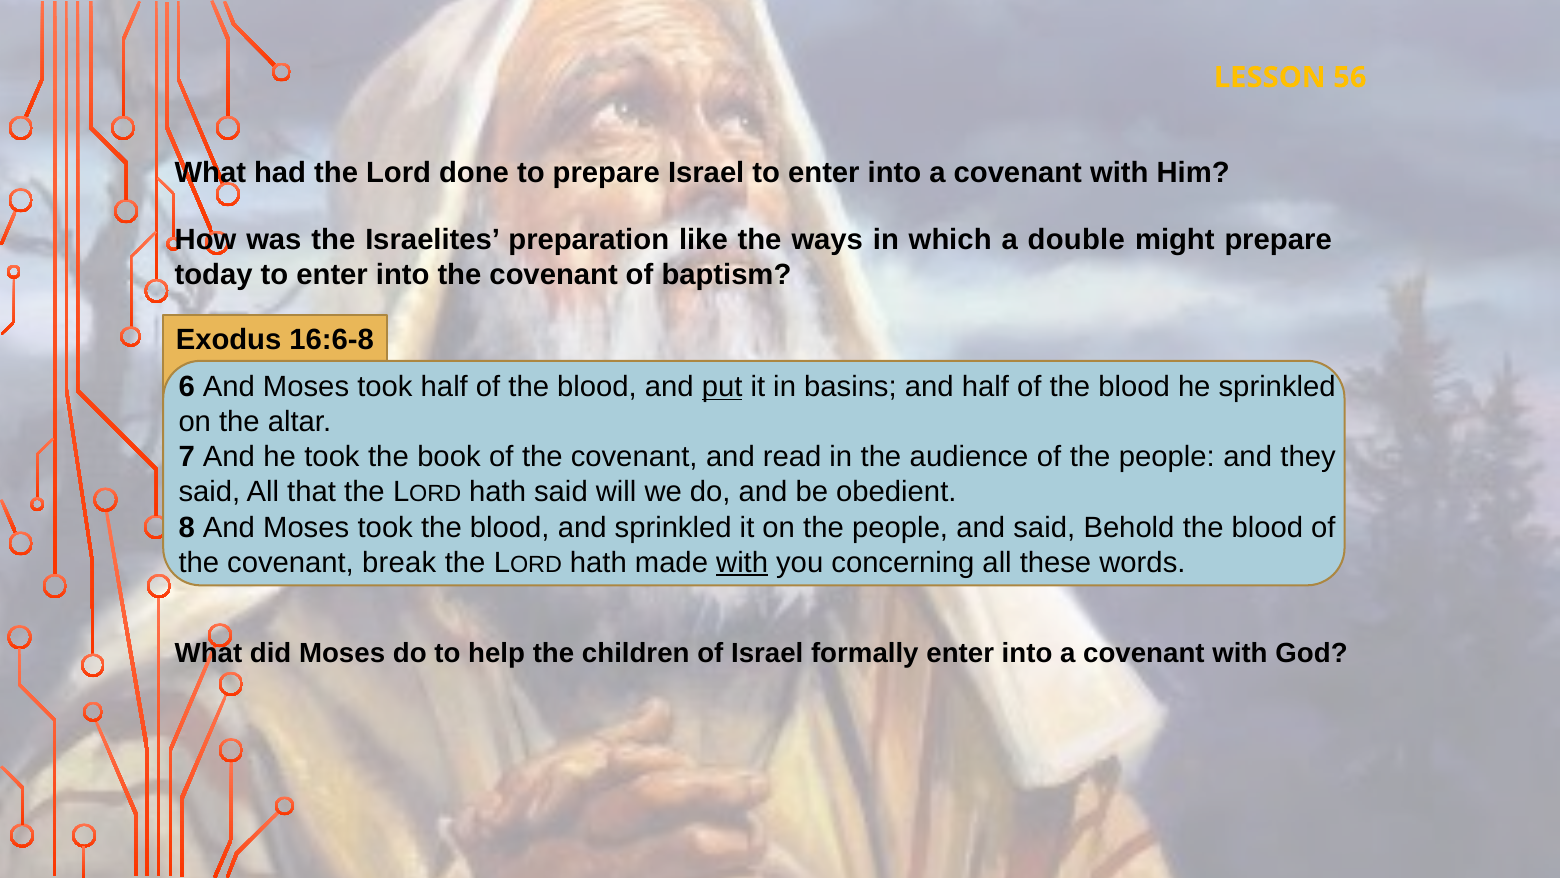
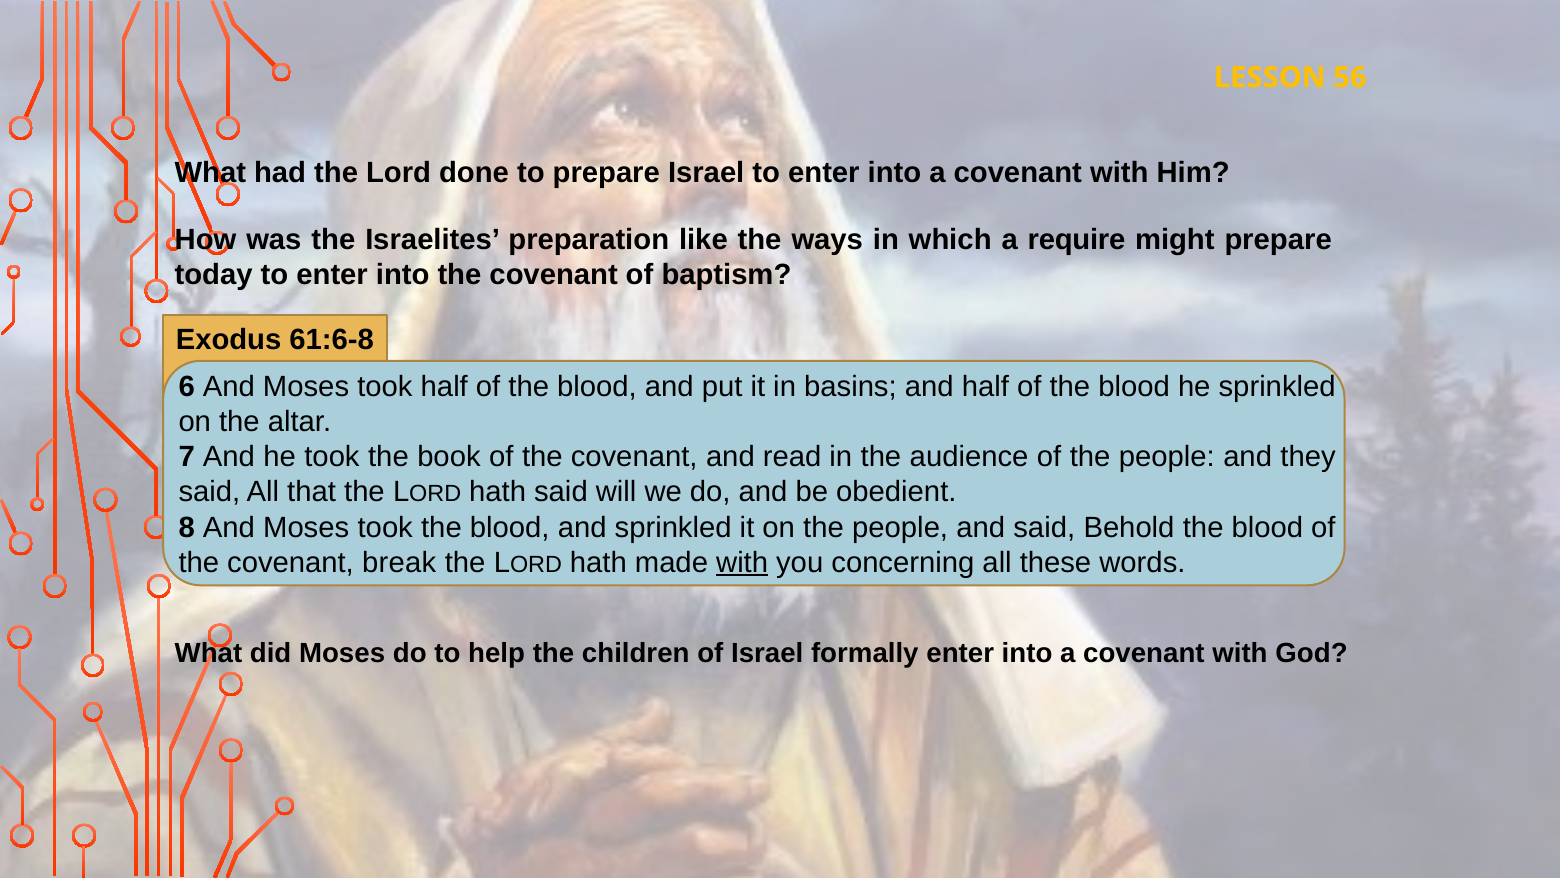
double: double -> require (1076, 239)
16:6-8: 16:6-8 -> 61:6-8 (332, 340)
put underline: present -> none (722, 387)
